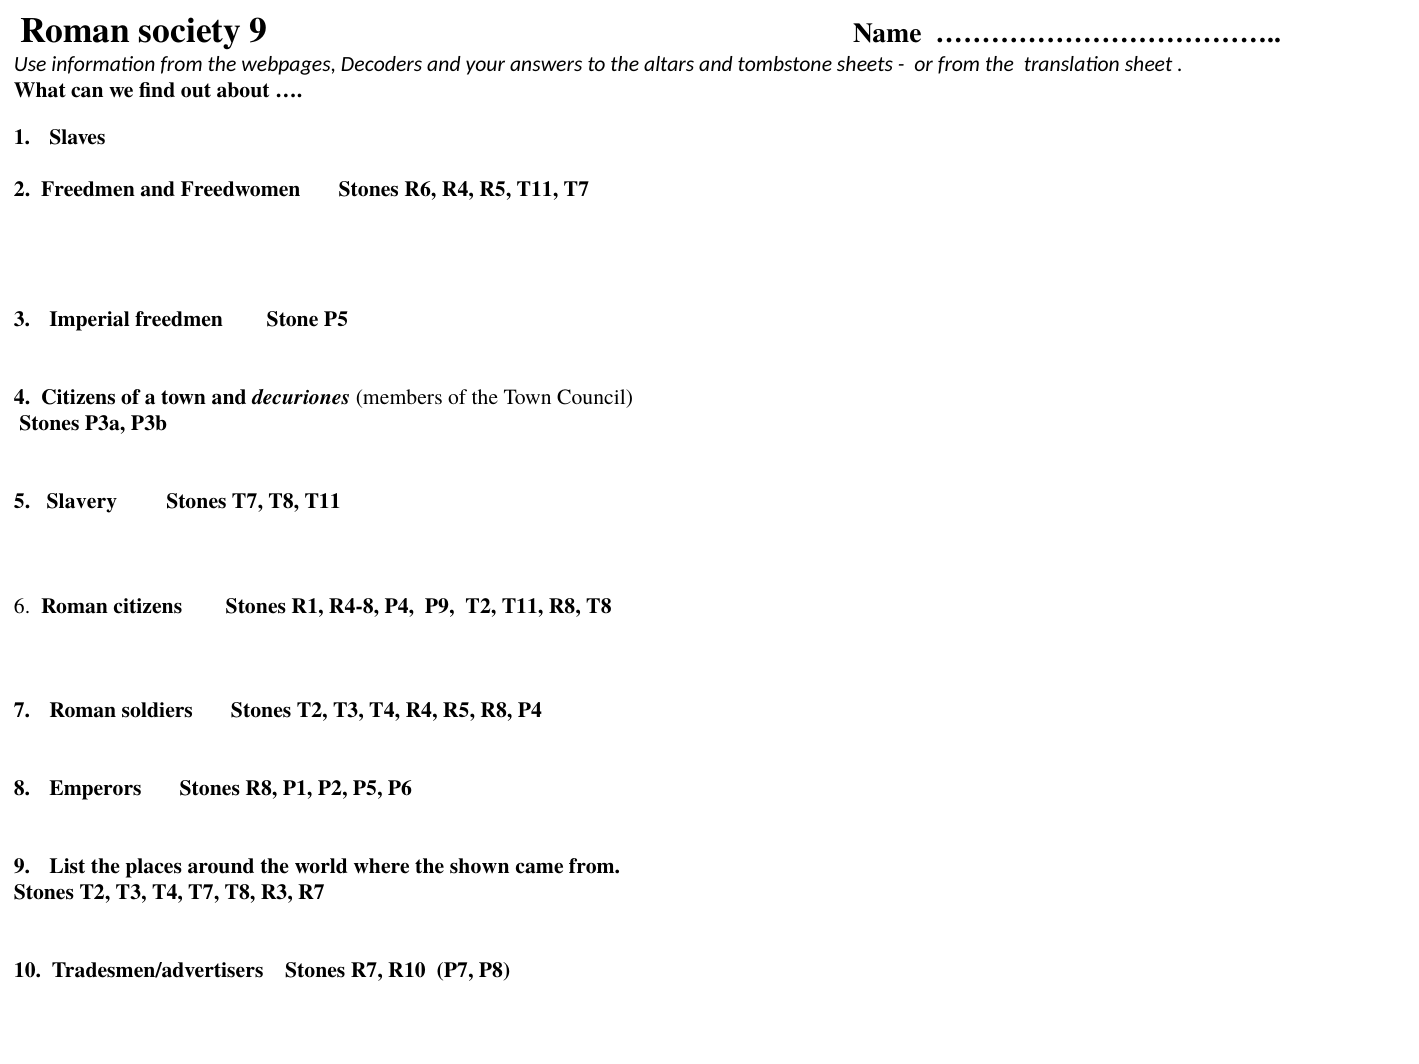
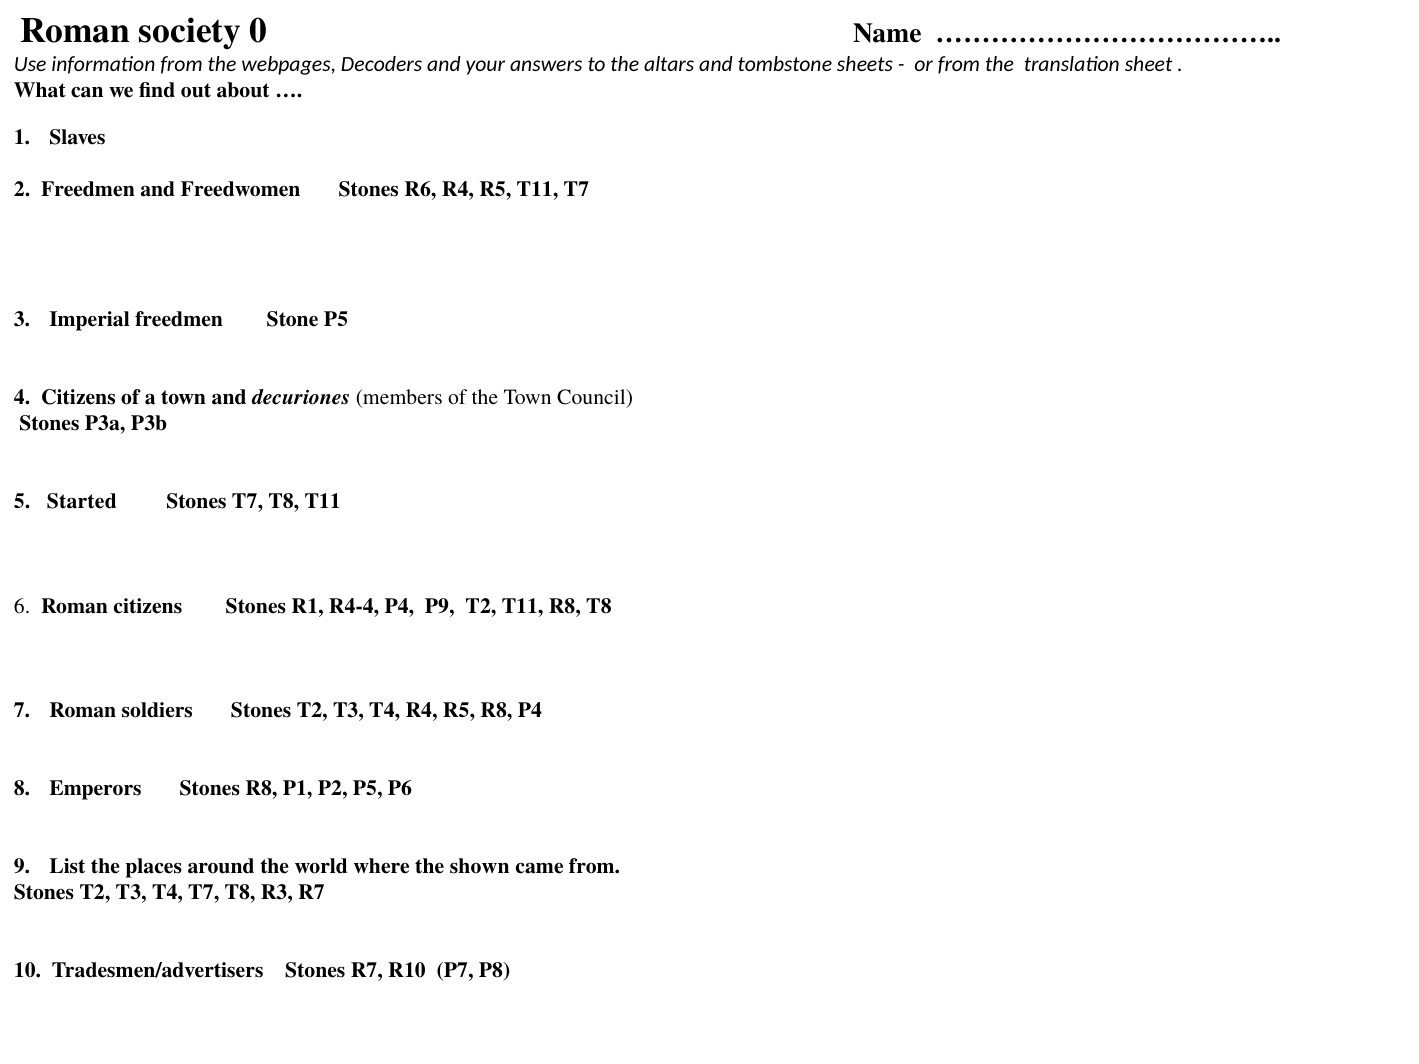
society 9: 9 -> 0 (259, 31)
Slavery: Slavery -> Started (82, 502)
R4-8: R4-8 -> R4-4 (354, 606)
